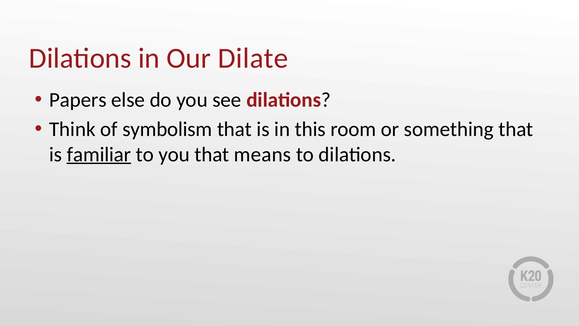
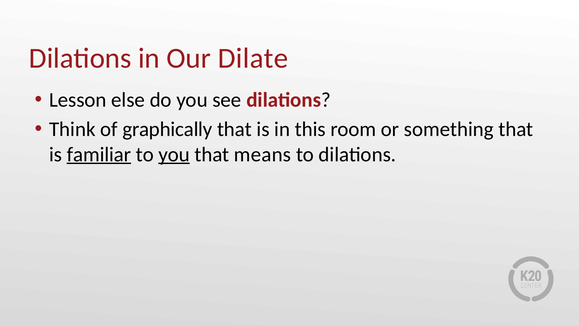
Papers: Papers -> Lesson (78, 100)
symbolism: symbolism -> graphically (167, 129)
you underline: none -> present (174, 154)
